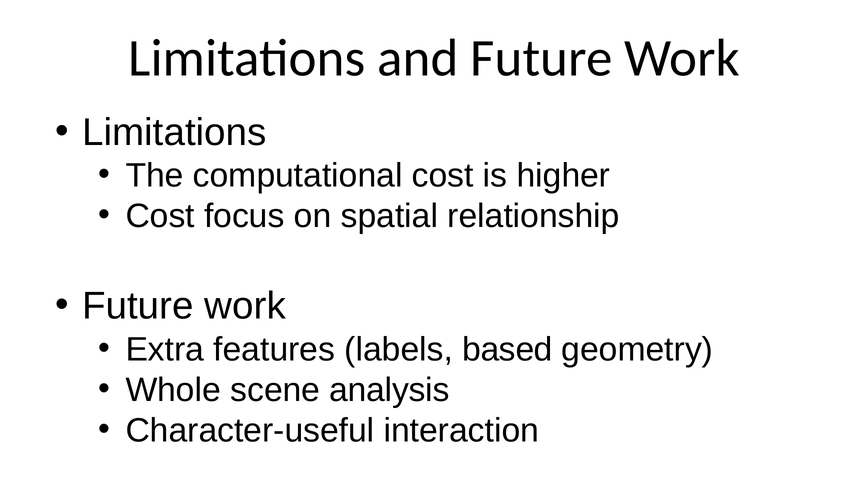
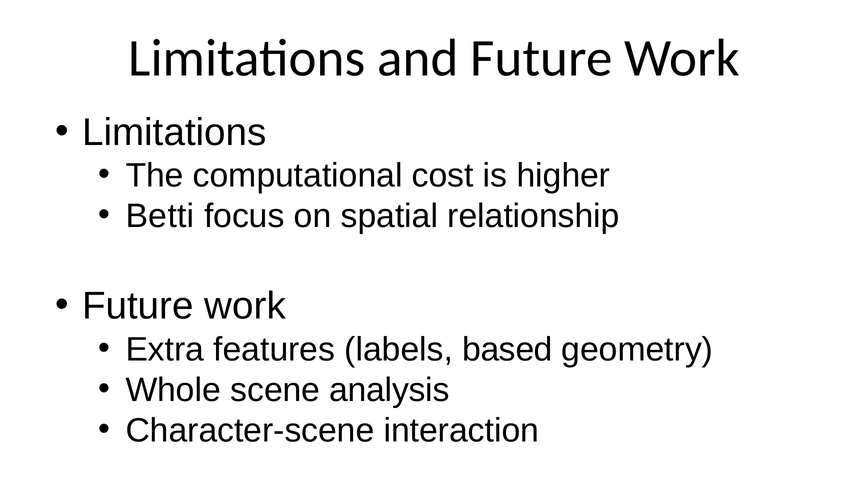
Cost: Cost -> Betti (160, 216)
Character-useful: Character-useful -> Character-scene (250, 430)
